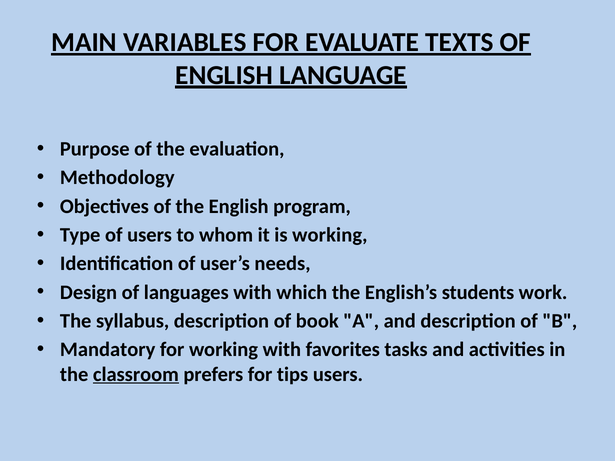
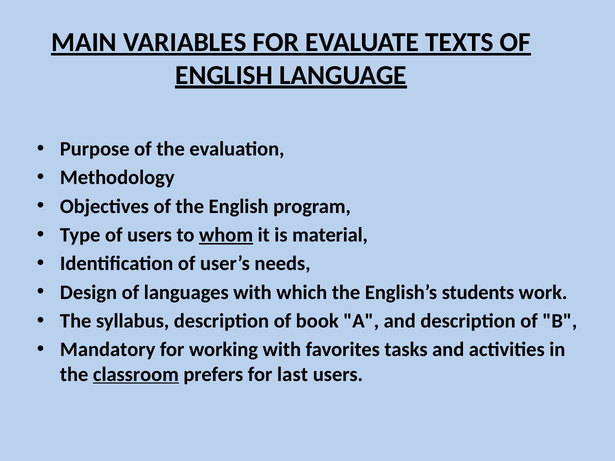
whom underline: none -> present (226, 235)
is working: working -> material (330, 235)
tips: tips -> last (293, 375)
